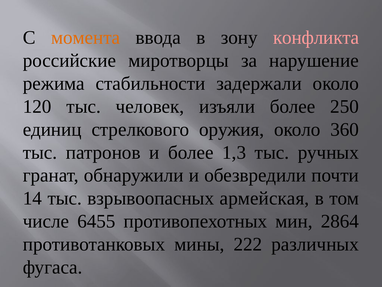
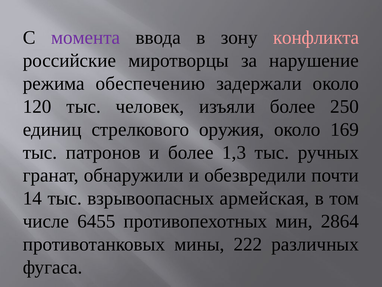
момента colour: orange -> purple (86, 38)
стабильности: стабильности -> обеспечению (150, 83)
360: 360 -> 169 (345, 129)
